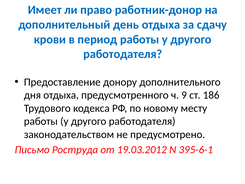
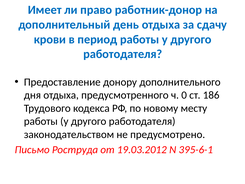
9: 9 -> 0 (184, 95)
